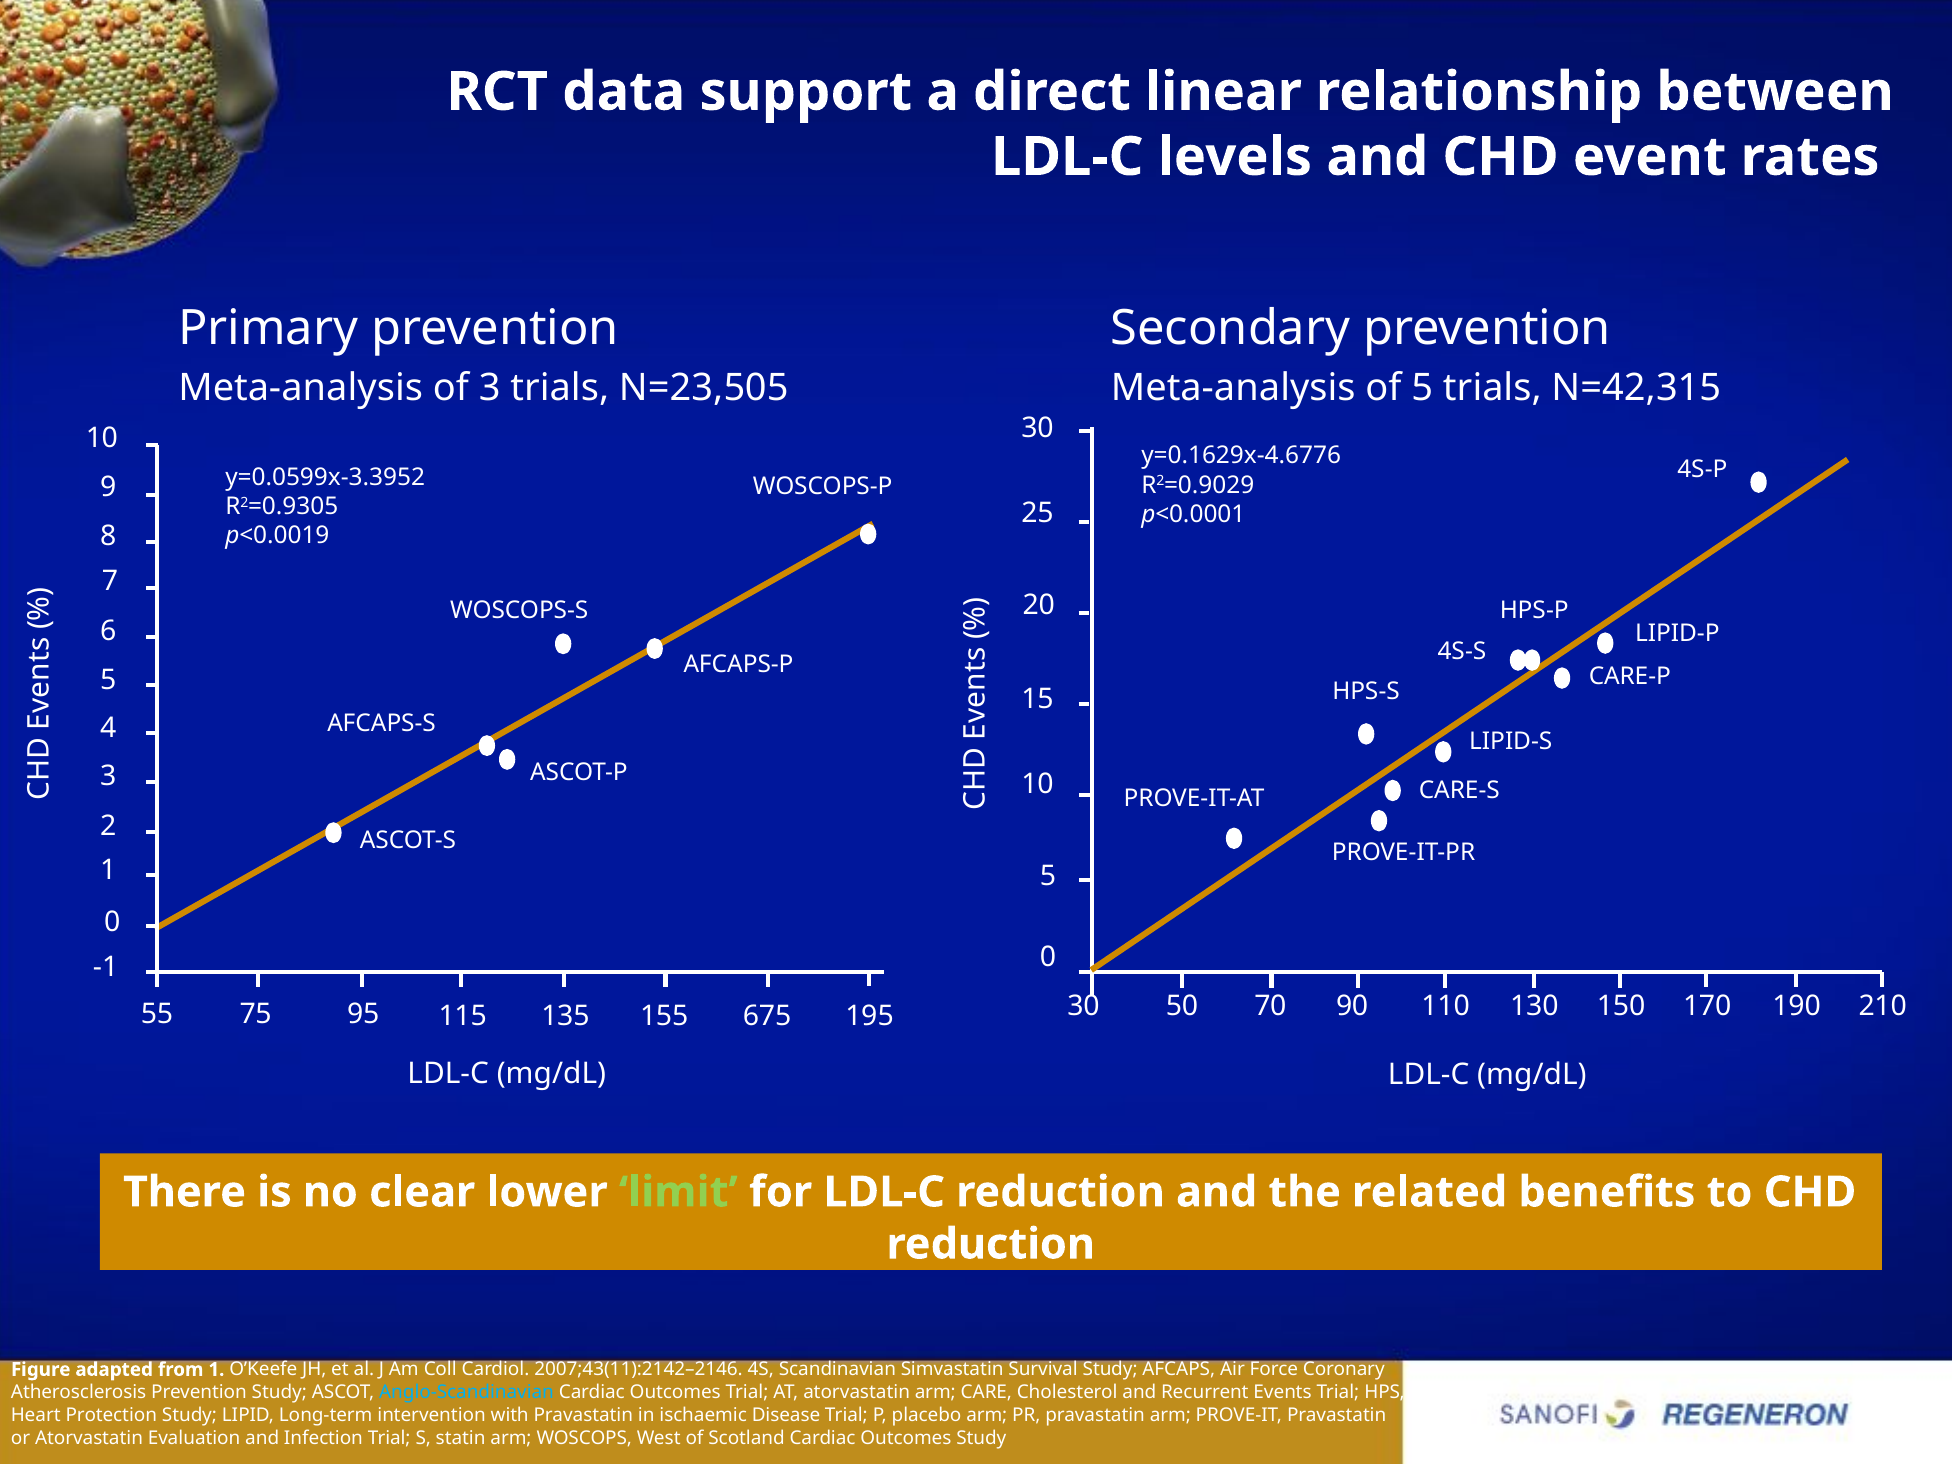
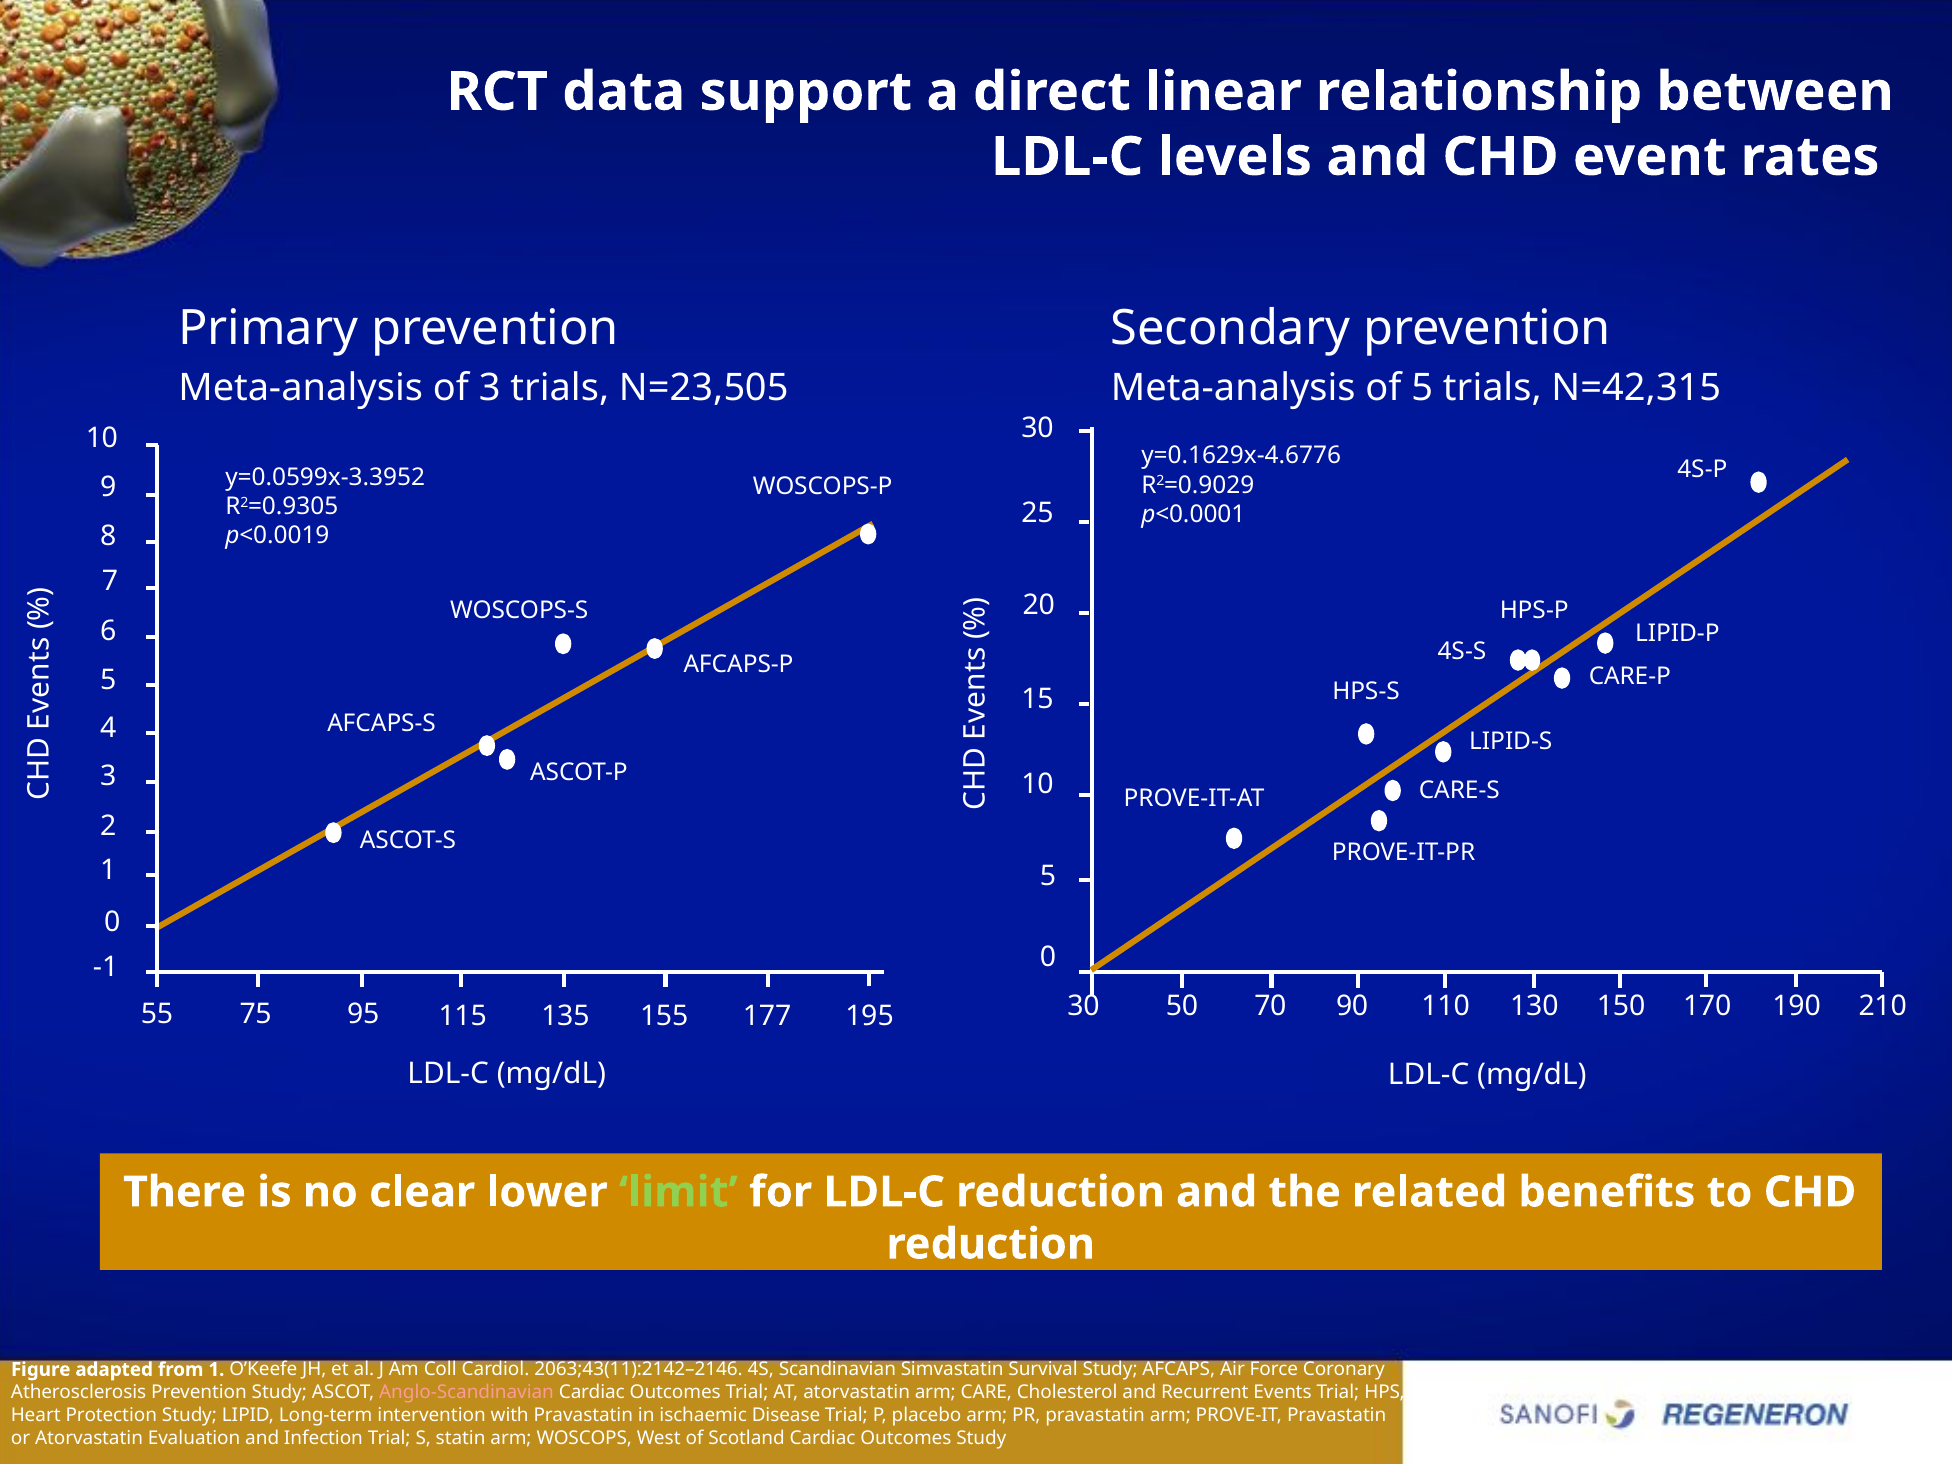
675: 675 -> 177 (767, 1016)
2007;43(11):2142–2146: 2007;43(11):2142–2146 -> 2063;43(11):2142–2146 (639, 1370)
Anglo-Scandinavian colour: light blue -> pink (467, 1392)
